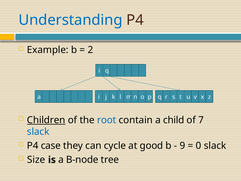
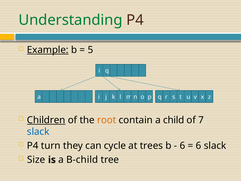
Understanding colour: blue -> green (71, 20)
Example underline: none -> present (48, 50)
2: 2 -> 5 (90, 50)
root colour: blue -> orange (107, 120)
case: case -> turn (51, 146)
good: good -> trees (151, 146)
9: 9 -> 6 (182, 146)
0: 0 -> 6 (199, 146)
B-node: B-node -> B-child (82, 160)
